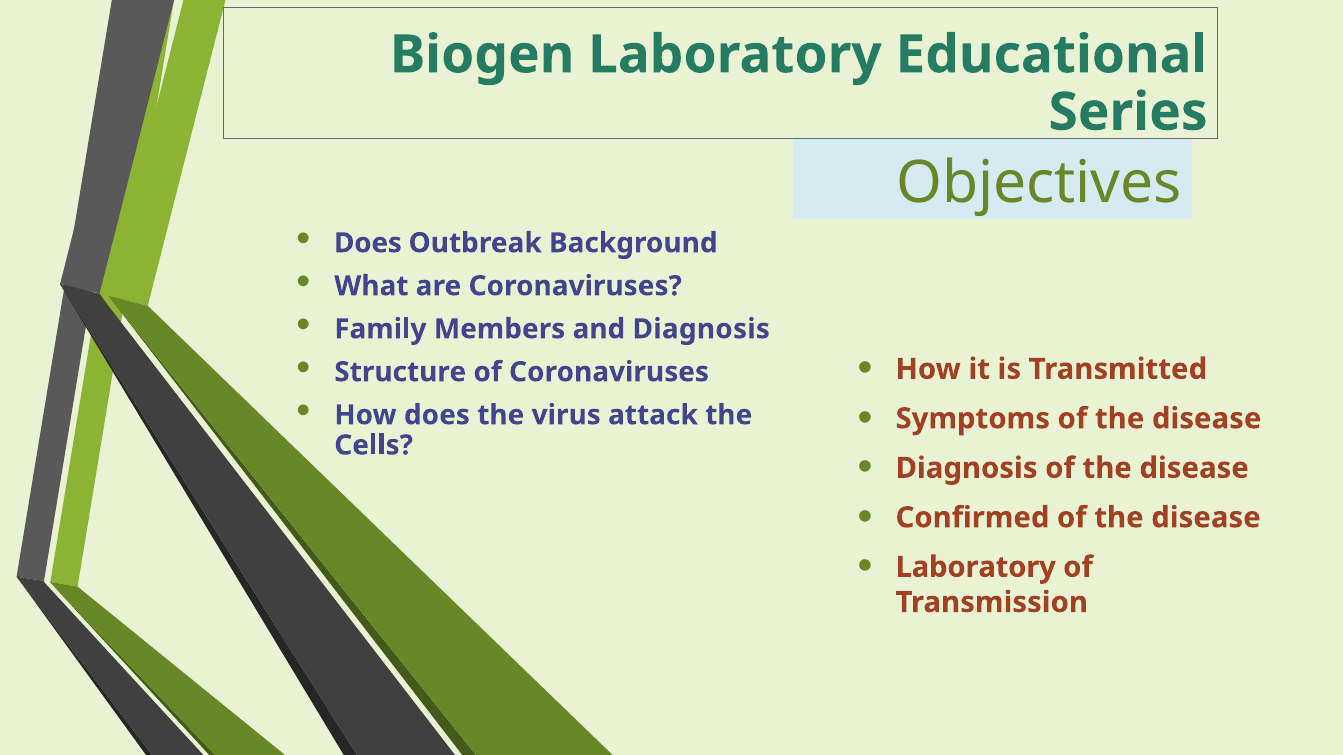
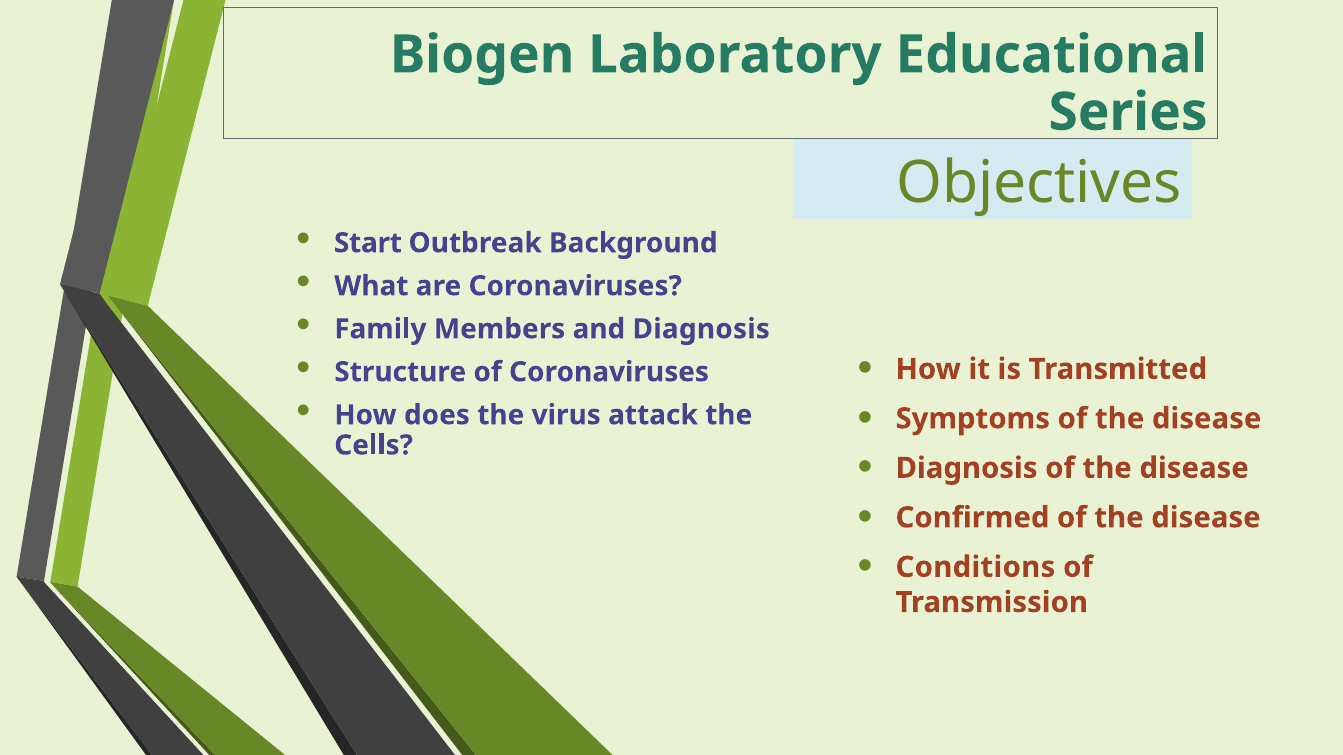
Does: Does -> Start (368, 243)
Laboratory: Laboratory -> Conditions (975, 567)
